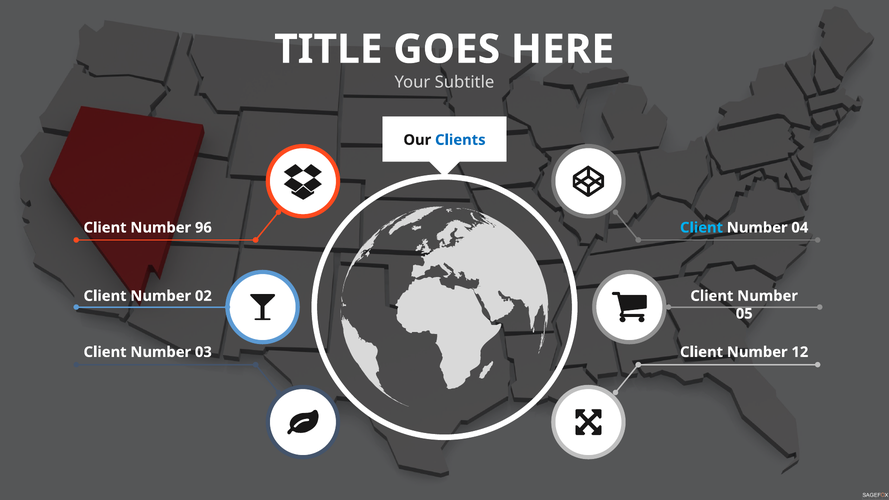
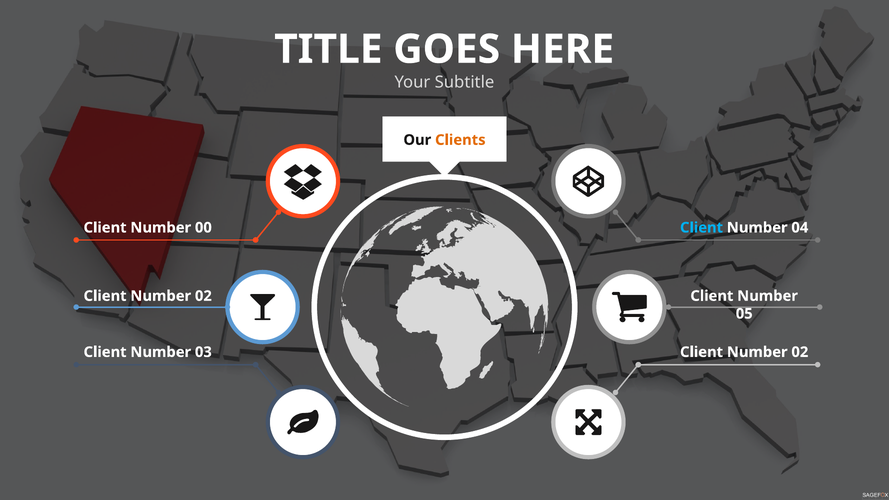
Clients colour: blue -> orange (460, 140)
96: 96 -> 00 (203, 228)
12: 12 -> 02 (800, 352)
